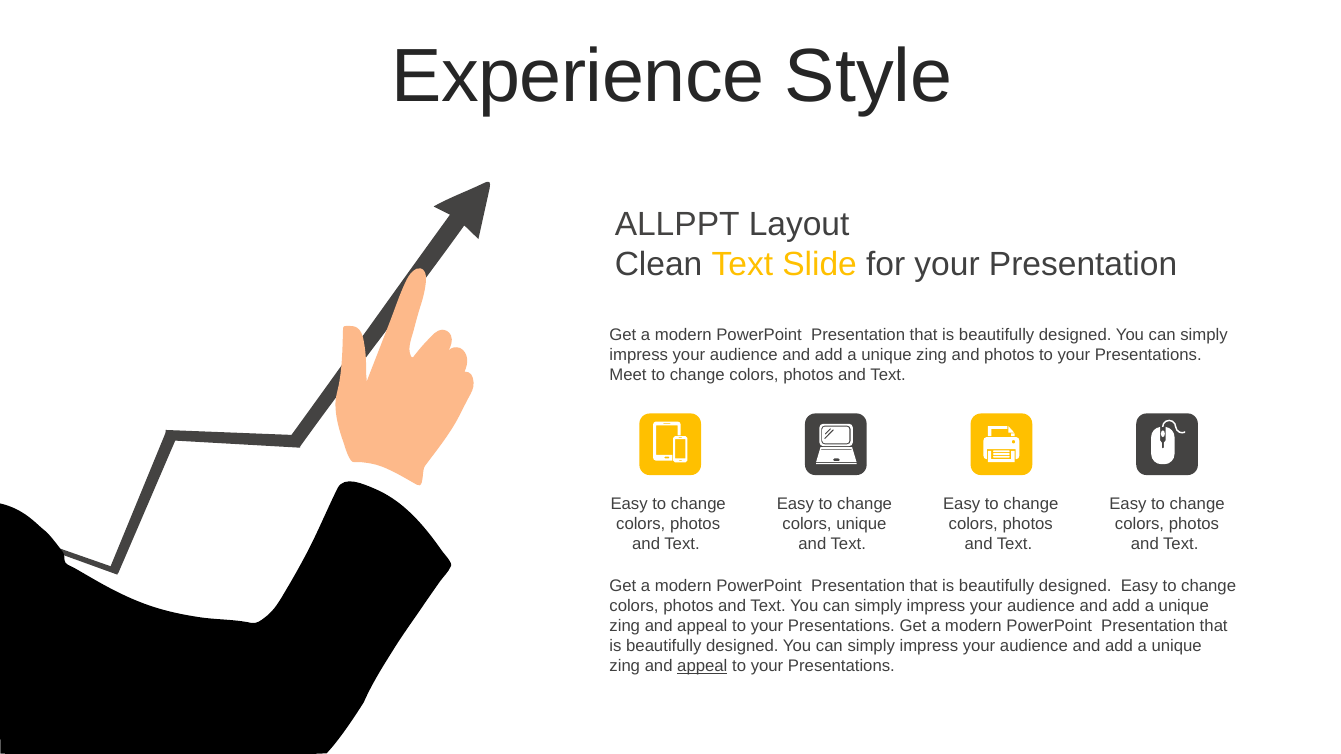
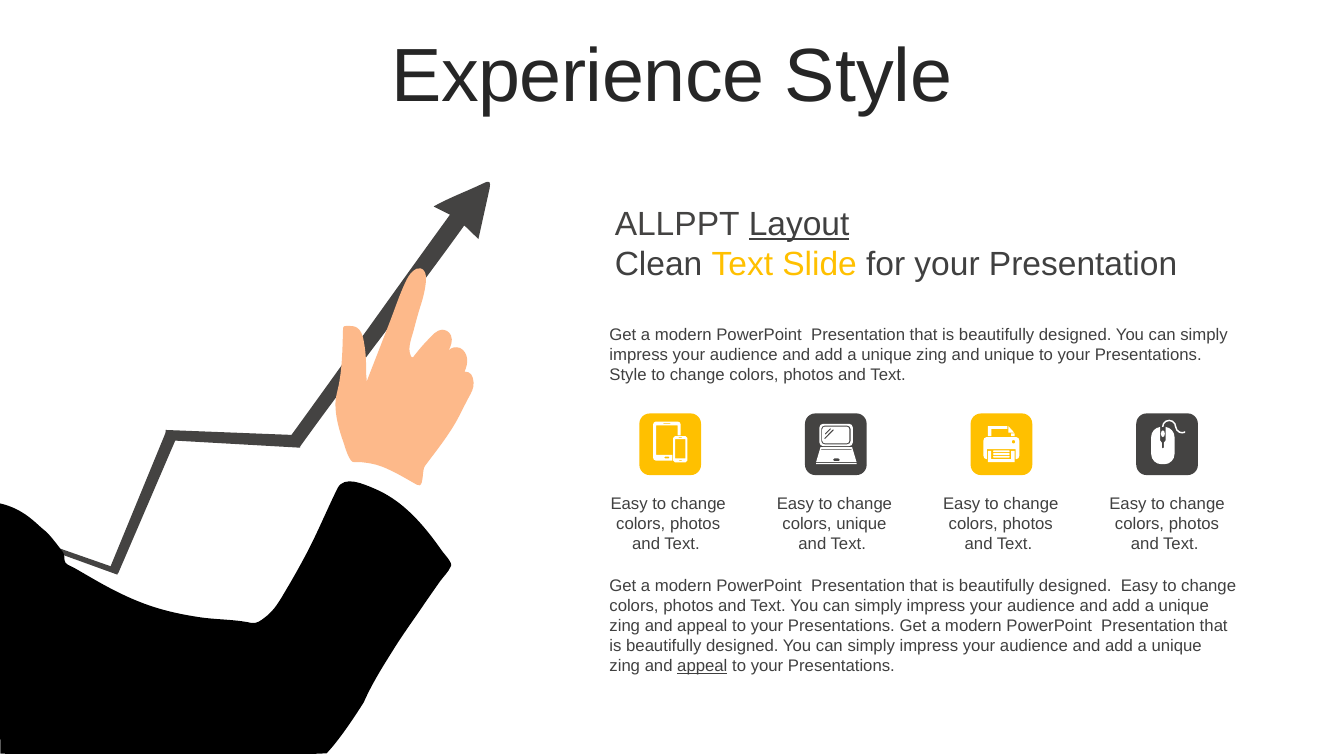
Layout underline: none -> present (799, 225)
and photos: photos -> unique (1009, 355)
Meet: Meet -> Style (628, 375)
